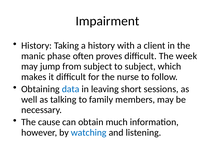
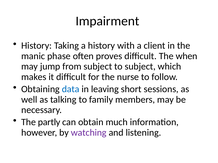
week: week -> when (187, 56)
cause: cause -> partly (49, 123)
watching colour: blue -> purple (89, 133)
